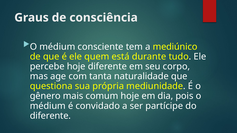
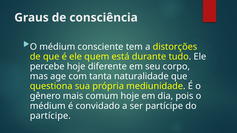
mediúnico: mediúnico -> distorções (175, 47)
diferente: diferente -> partícipe (50, 116)
